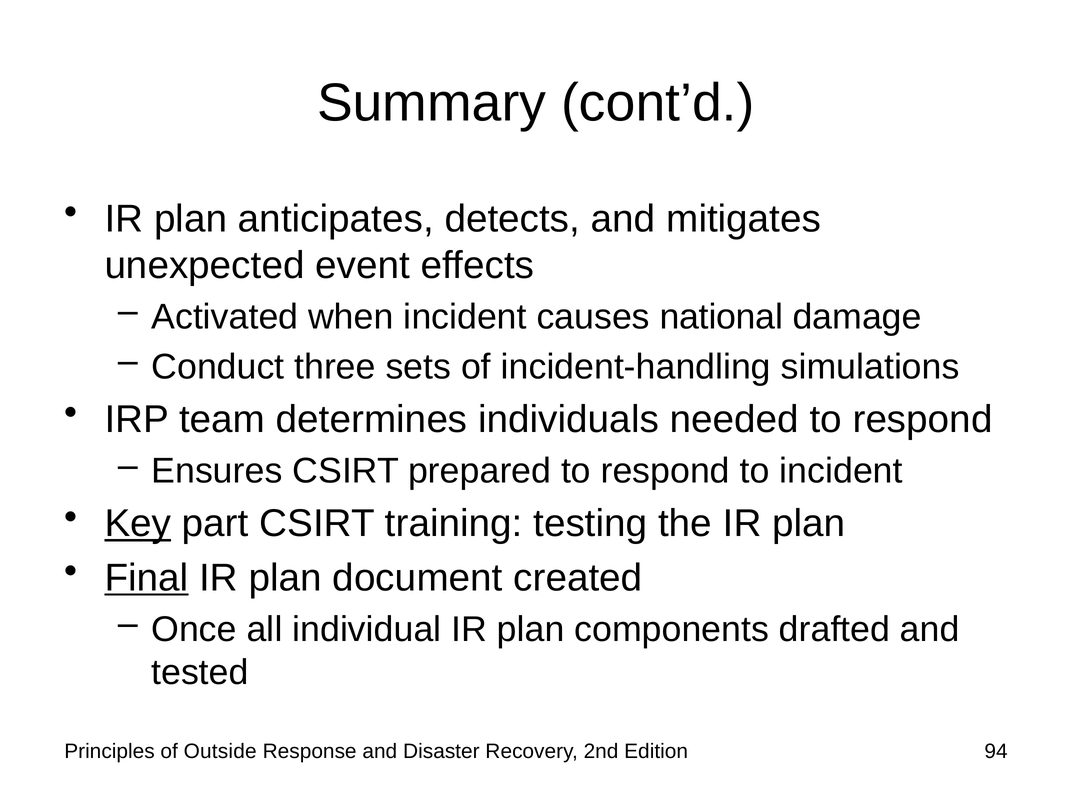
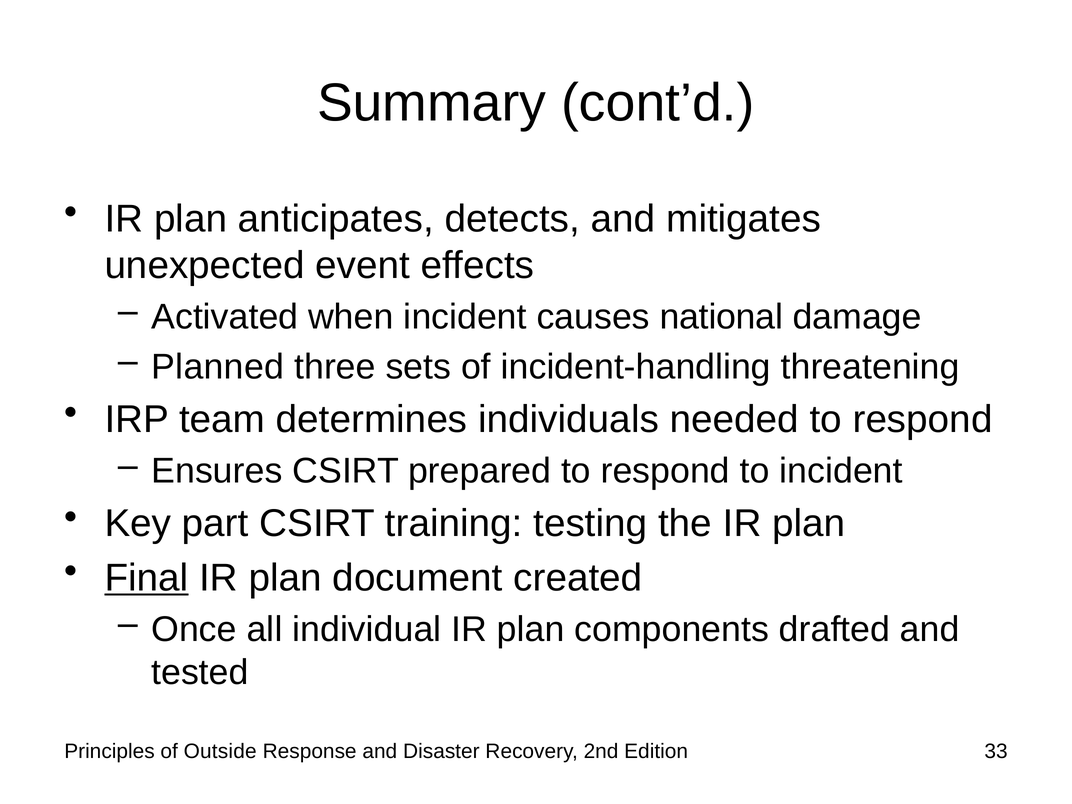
Conduct: Conduct -> Planned (218, 367)
simulations: simulations -> threatening (870, 367)
Key underline: present -> none (138, 524)
94: 94 -> 33 (996, 751)
